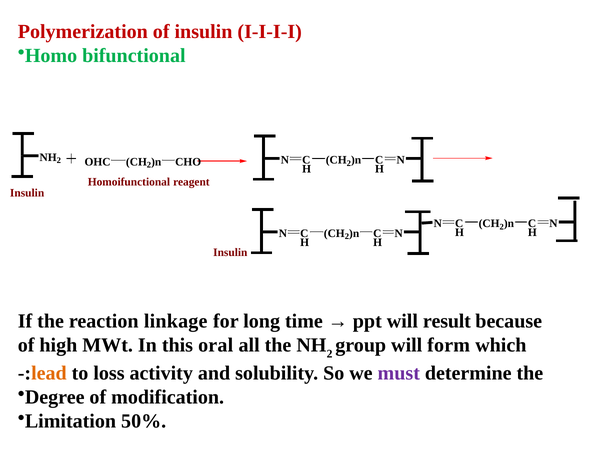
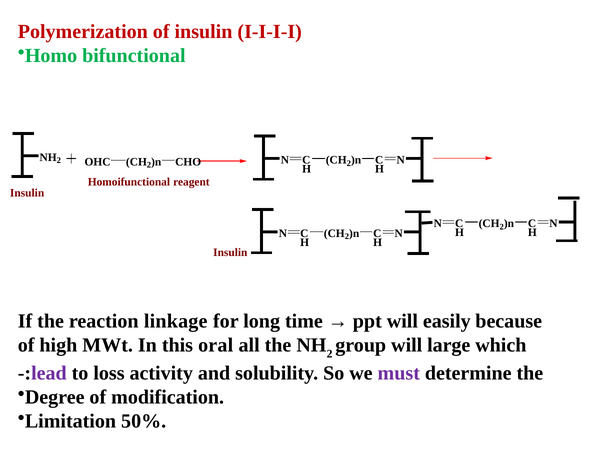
result: result -> easily (447, 321)
form: form -> large (449, 346)
lead colour: orange -> purple (49, 374)
